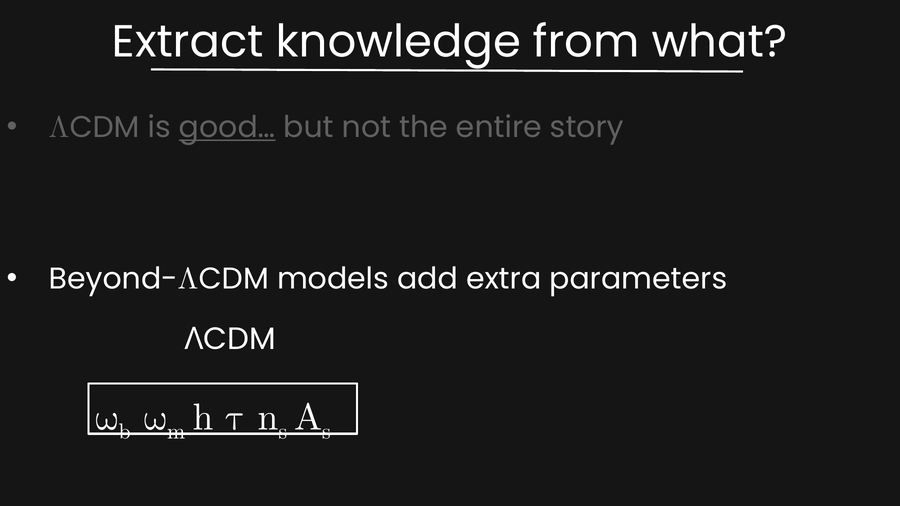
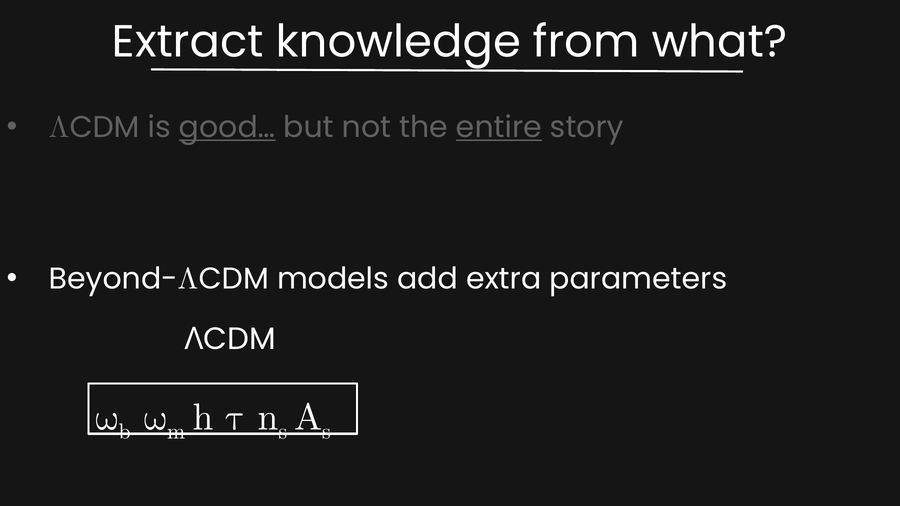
entire underline: none -> present (499, 127)
